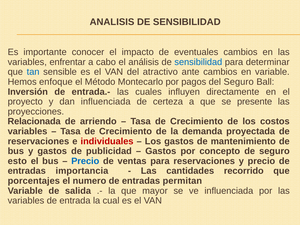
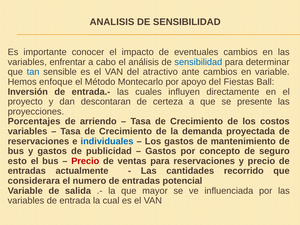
pagos: pagos -> apoyo (194, 82)
del Seguro: Seguro -> Fiestas (239, 82)
dan influenciada: influenciada -> descontaran (106, 102)
Relacionada: Relacionada -> Porcentajes (34, 121)
individuales colour: red -> blue (107, 141)
Precio colour: blue -> red (85, 161)
importancia: importancia -> actualmente (82, 171)
porcentajes: porcentajes -> considerara (34, 181)
permitan: permitan -> potencial (182, 181)
